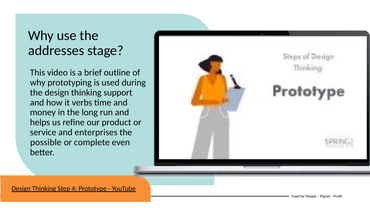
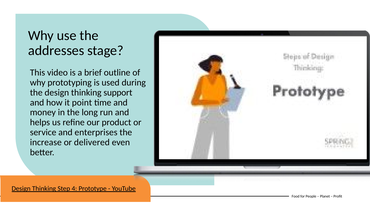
verbs: verbs -> point (82, 103)
possible: possible -> increase (46, 142)
complete: complete -> delivered (92, 142)
